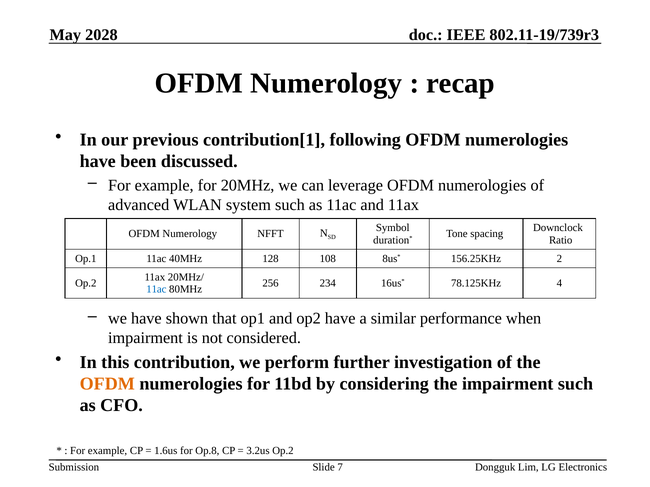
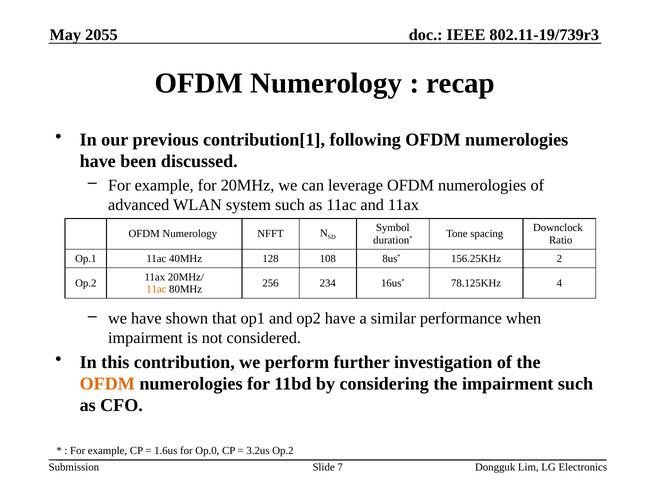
2028: 2028 -> 2055 (101, 35)
11ac colour: blue -> orange (156, 289)
Op.8: Op.8 -> Op.0 (207, 451)
